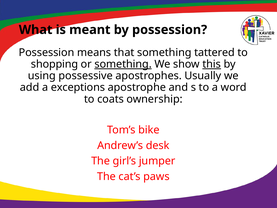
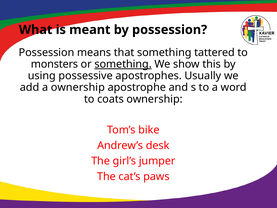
shopping: shopping -> monsters (55, 64)
this underline: present -> none (212, 64)
a exceptions: exceptions -> ownership (78, 87)
